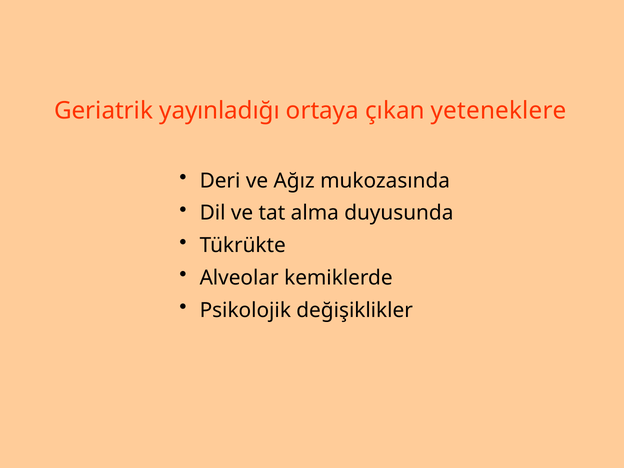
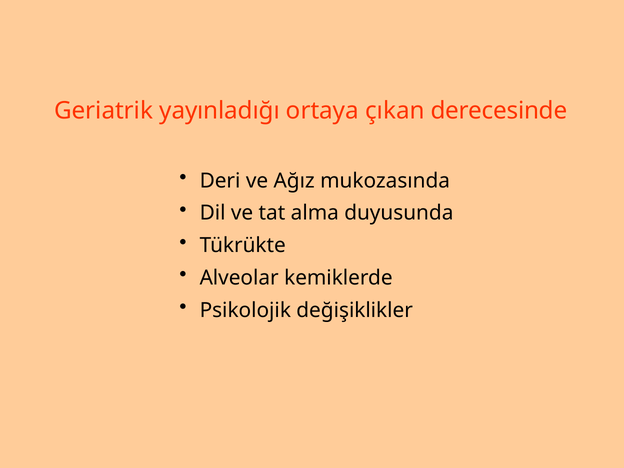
yeteneklere: yeteneklere -> derecesinde (499, 111)
